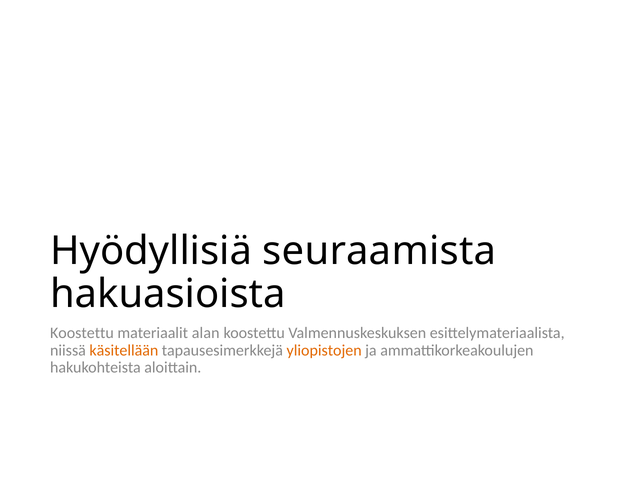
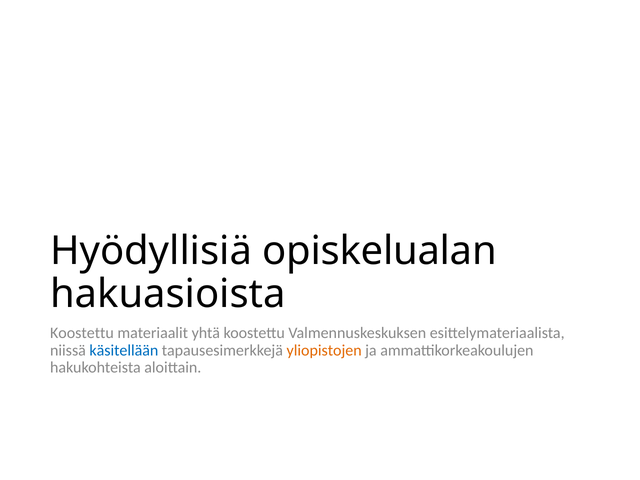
seuraamista: seuraamista -> opiskelualan (380, 251)
alan: alan -> yhtä (206, 333)
käsitellään colour: orange -> blue (124, 350)
